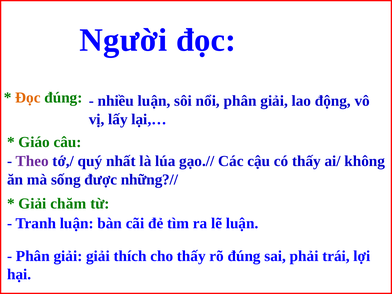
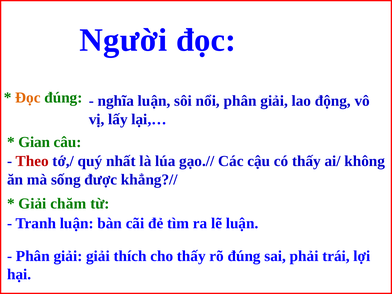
nhiều: nhiều -> nghĩa (116, 101)
Giáo: Giáo -> Gian (34, 142)
Theo colour: purple -> red (32, 161)
những?//: những?// -> khẳng?// (149, 179)
